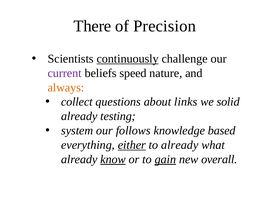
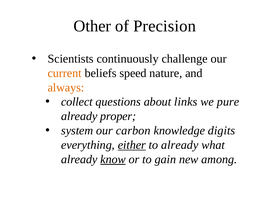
There: There -> Other (92, 26)
continuously underline: present -> none (128, 59)
current colour: purple -> orange (65, 73)
solid: solid -> pure (228, 102)
testing: testing -> proper (118, 116)
follows: follows -> carbon (133, 131)
based: based -> digits (222, 131)
gain underline: present -> none (165, 160)
overall: overall -> among (219, 160)
